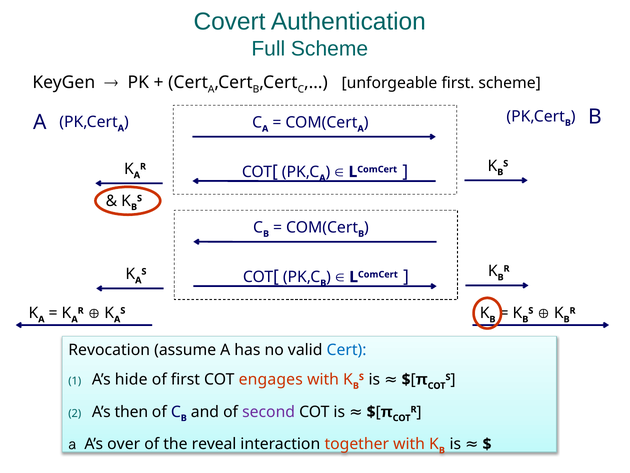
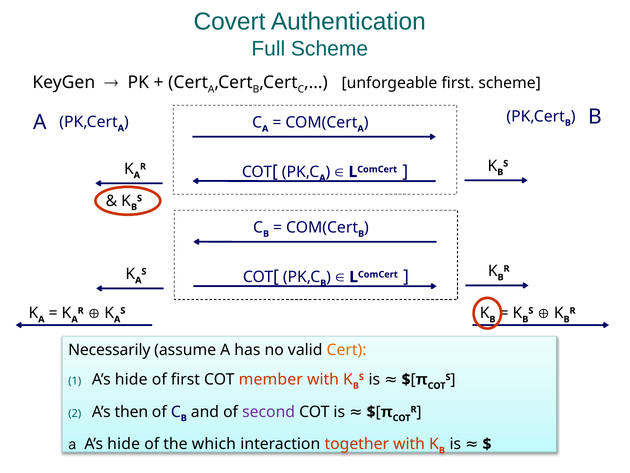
Revocation: Revocation -> Necessarily (109, 350)
Cert colour: blue -> orange (347, 350)
engages: engages -> member (271, 379)
over: over -> hide (124, 444)
reveal: reveal -> which (214, 444)
